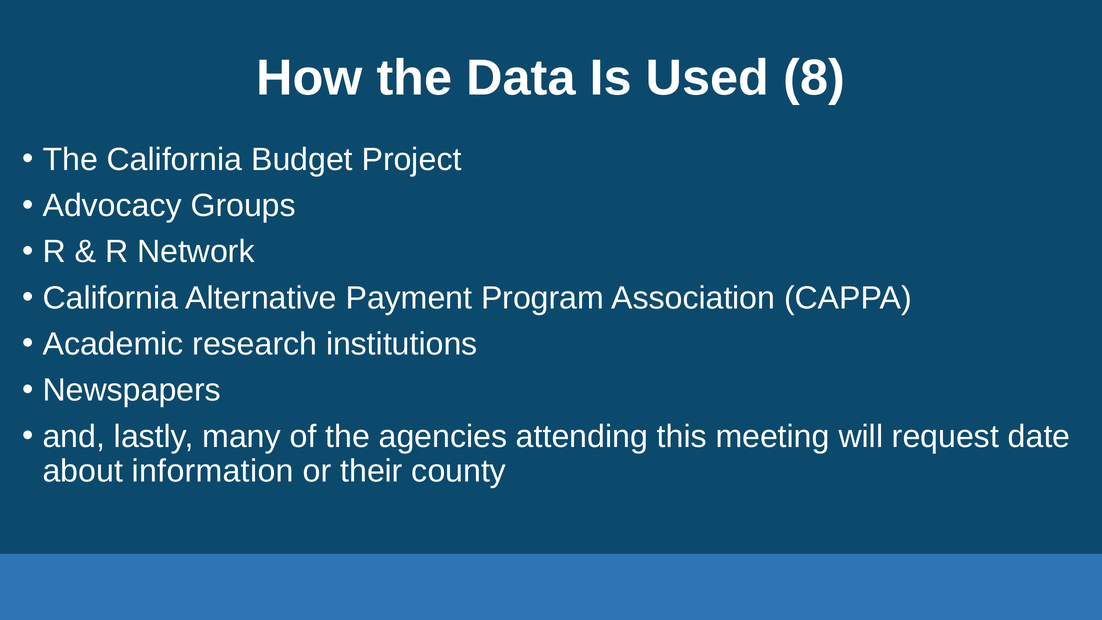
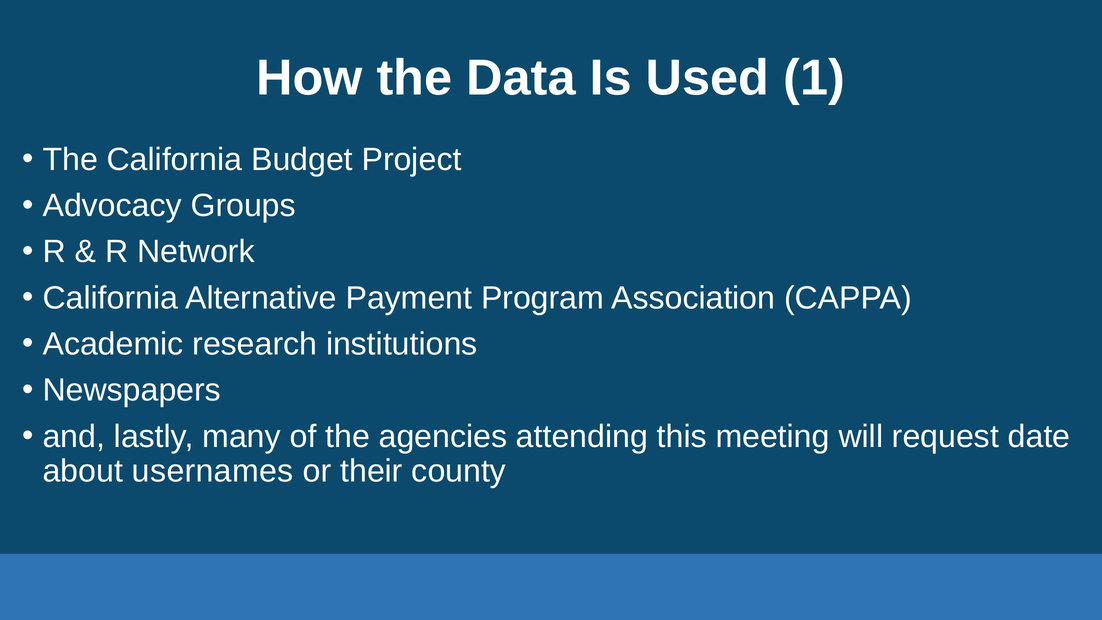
8: 8 -> 1 (814, 78)
information: information -> usernames (213, 471)
